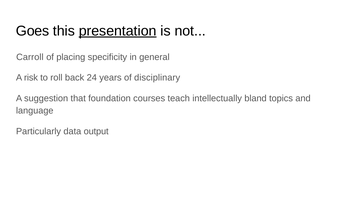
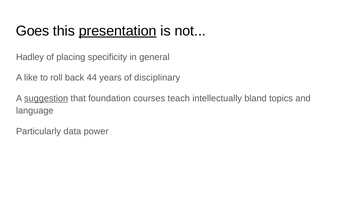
Carroll: Carroll -> Hadley (30, 57)
risk: risk -> like (31, 78)
24: 24 -> 44 (92, 78)
suggestion underline: none -> present (46, 98)
output: output -> power (96, 131)
